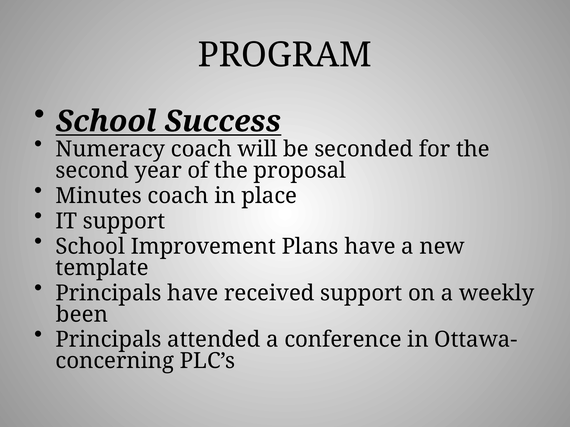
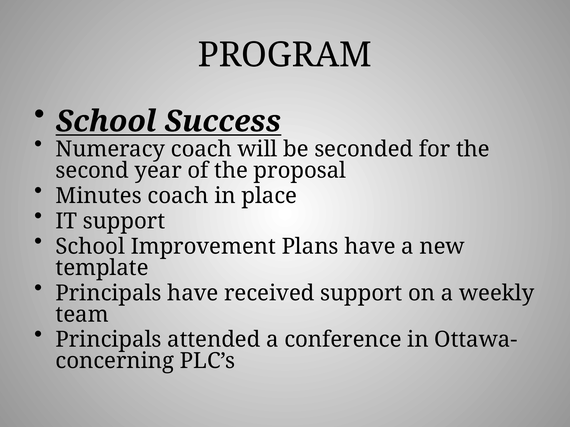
been: been -> team (82, 315)
